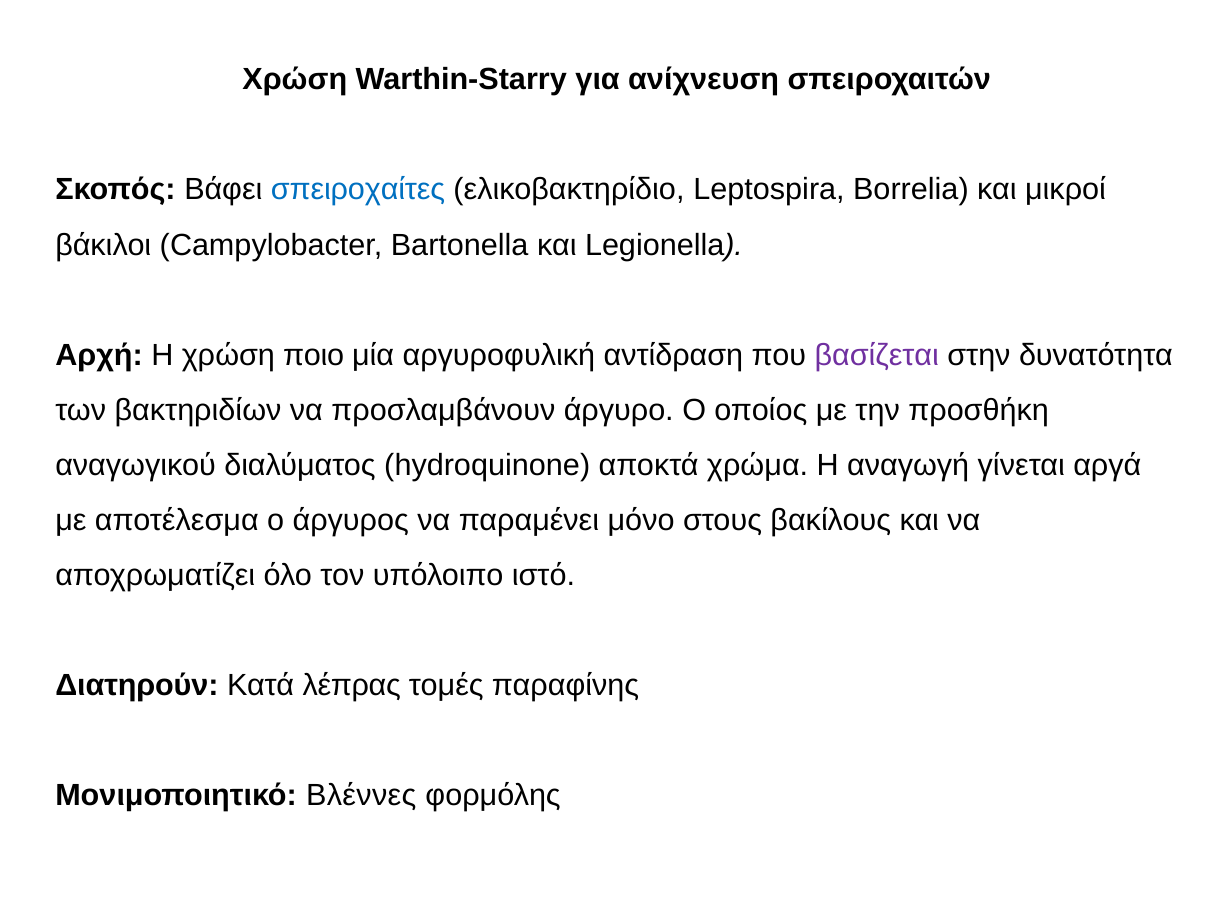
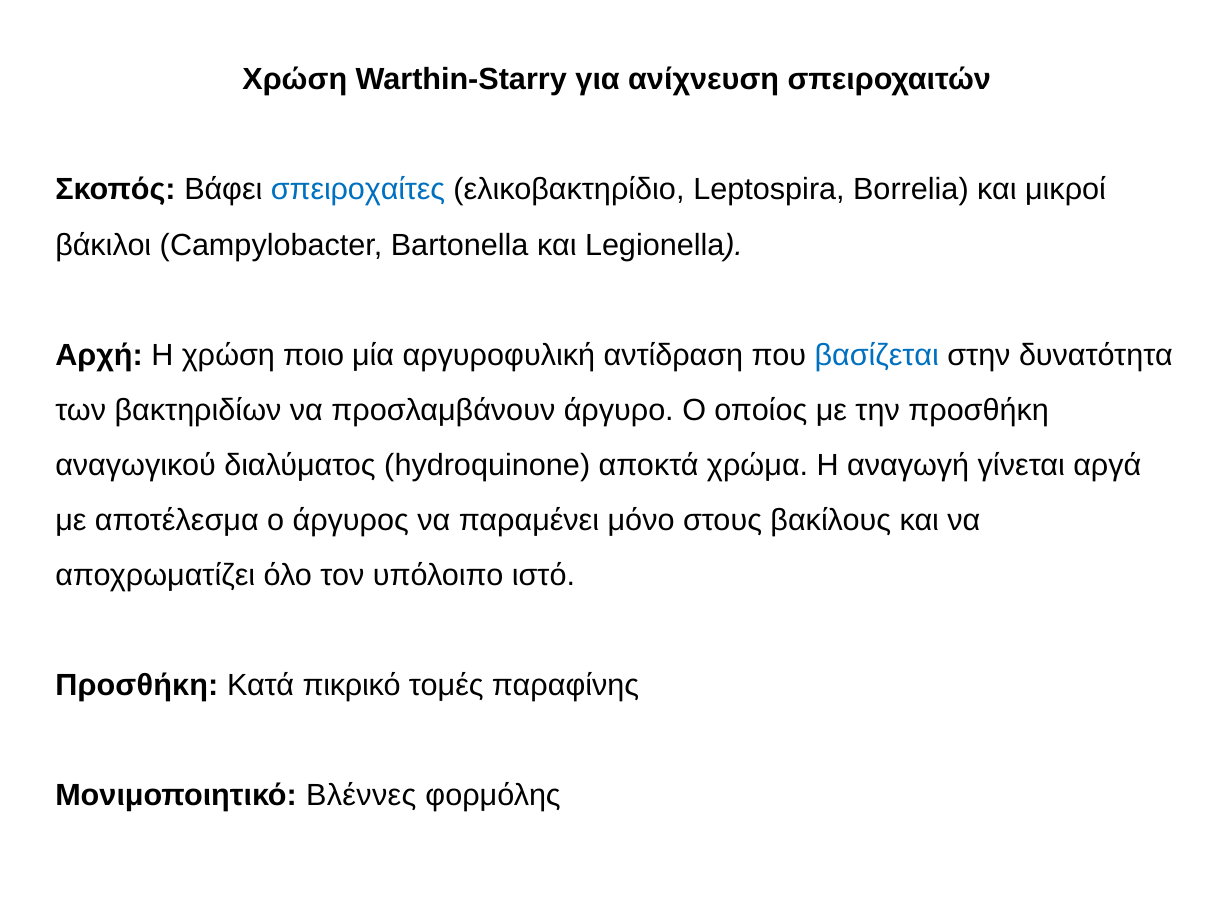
βασίζεται colour: purple -> blue (877, 355)
Διατηρούν: Διατηρούν -> Προσθήκη (137, 686)
λέπρας: λέπρας -> πικρικό (352, 686)
